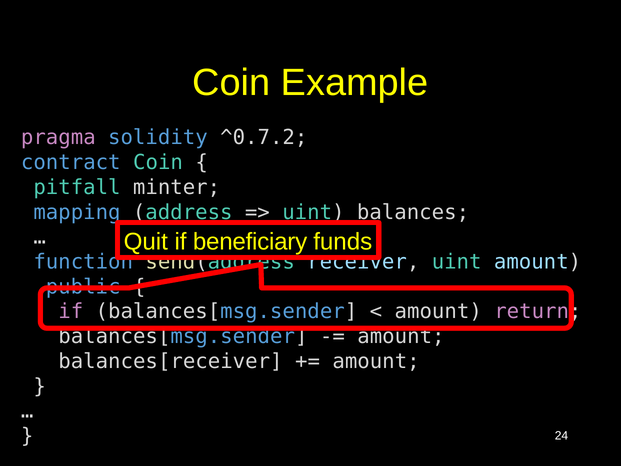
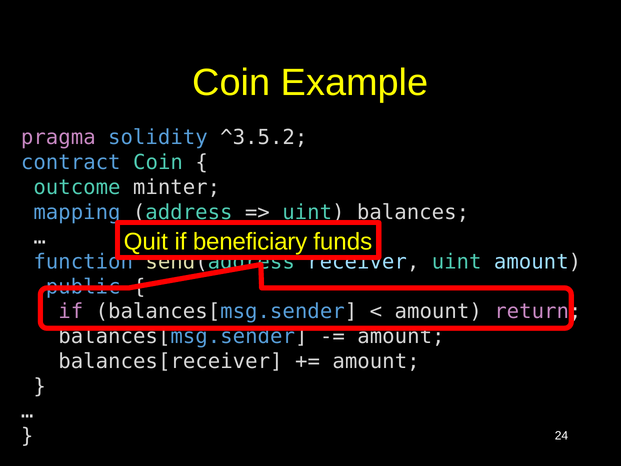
^0.7.2: ^0.7.2 -> ^3.5.2 (264, 138)
pitfall: pitfall -> outcome (77, 187)
